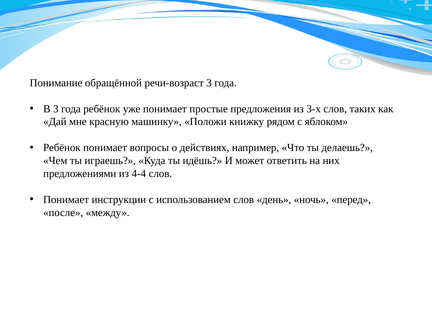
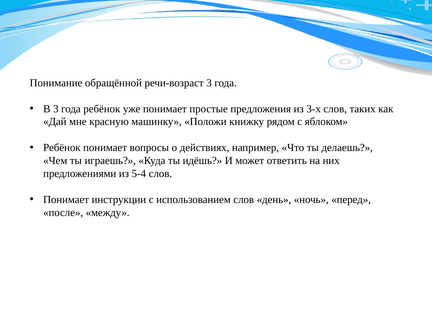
4-4: 4-4 -> 5-4 (139, 174)
